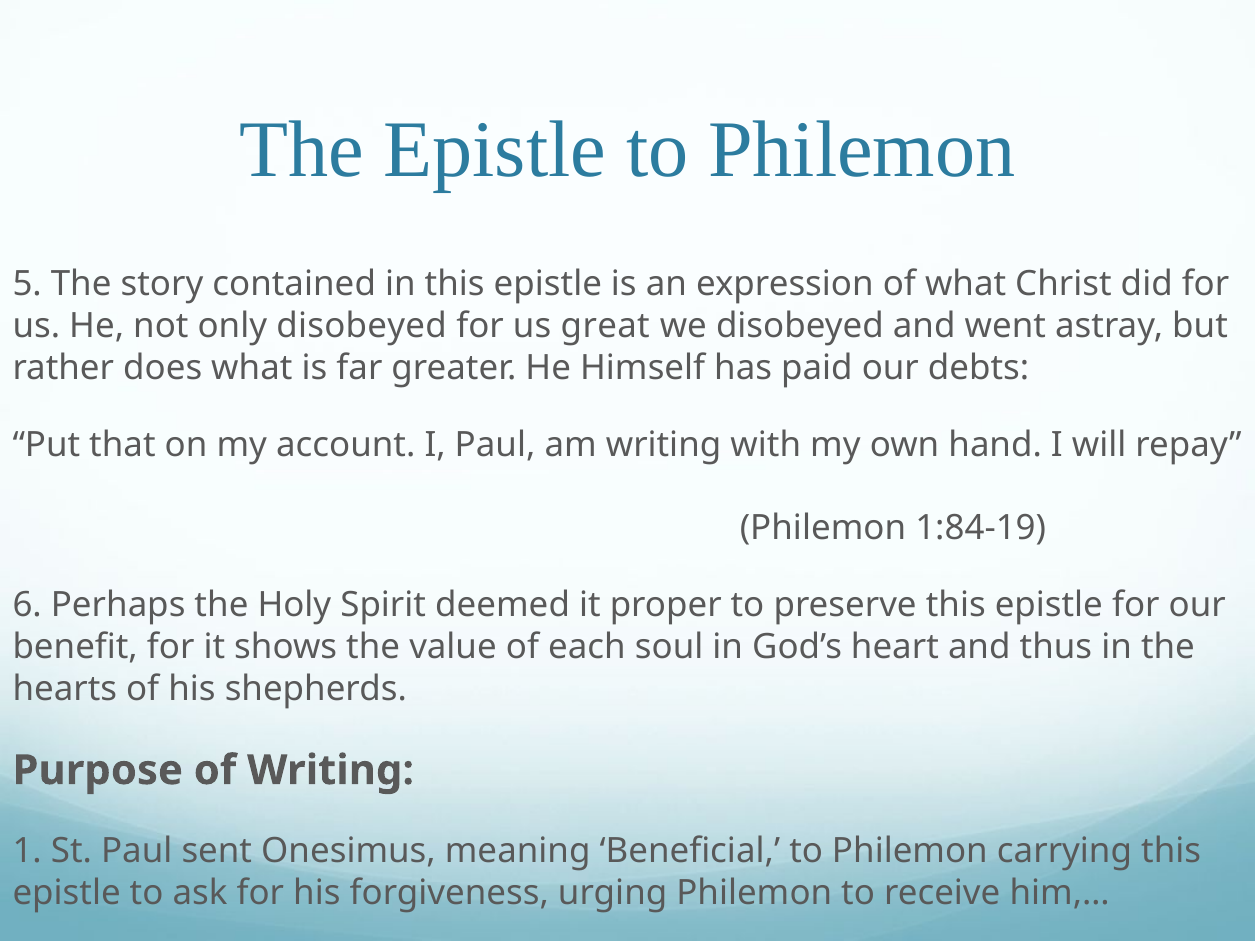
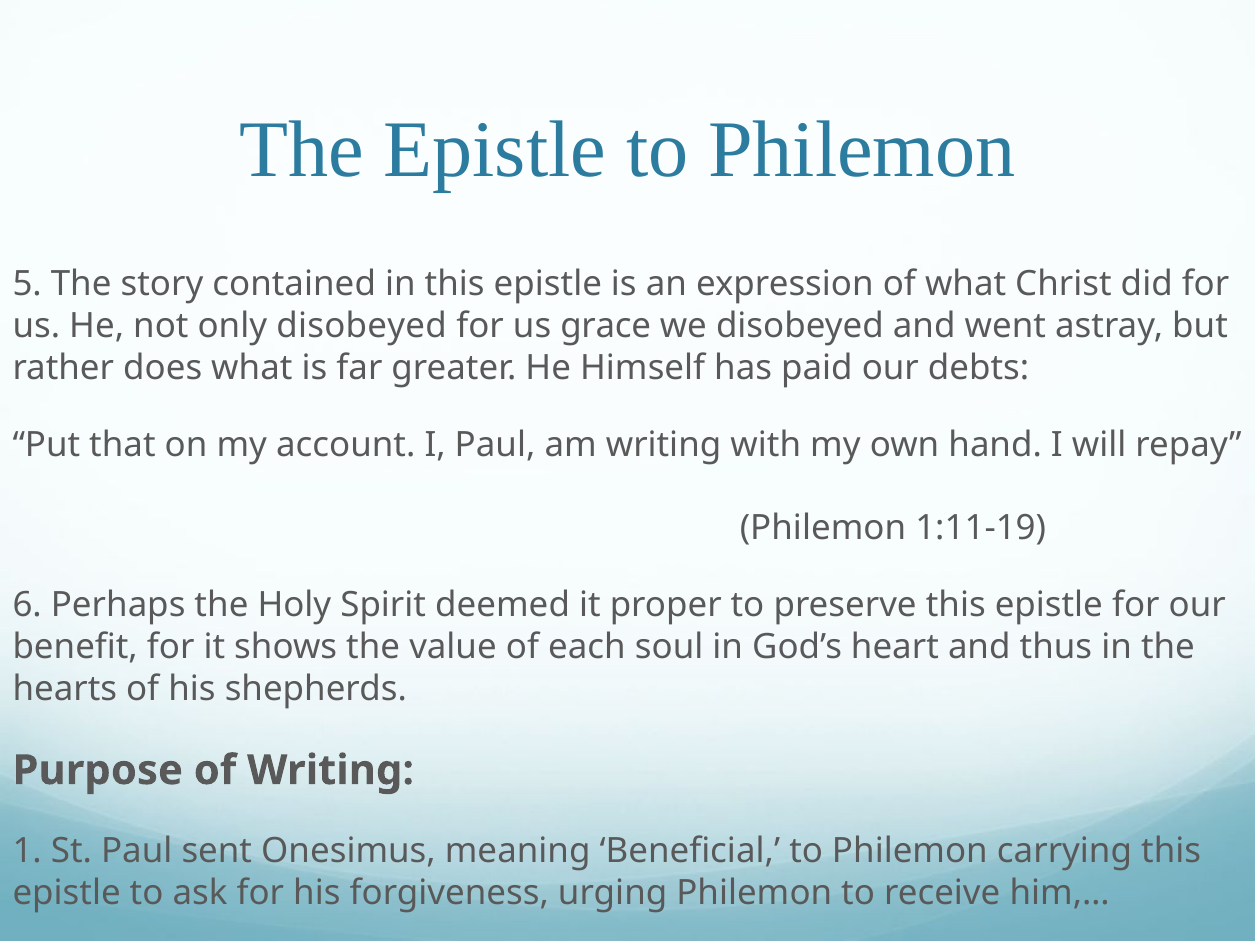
great: great -> grace (606, 326)
1:84-19: 1:84-19 -> 1:11-19 (981, 529)
